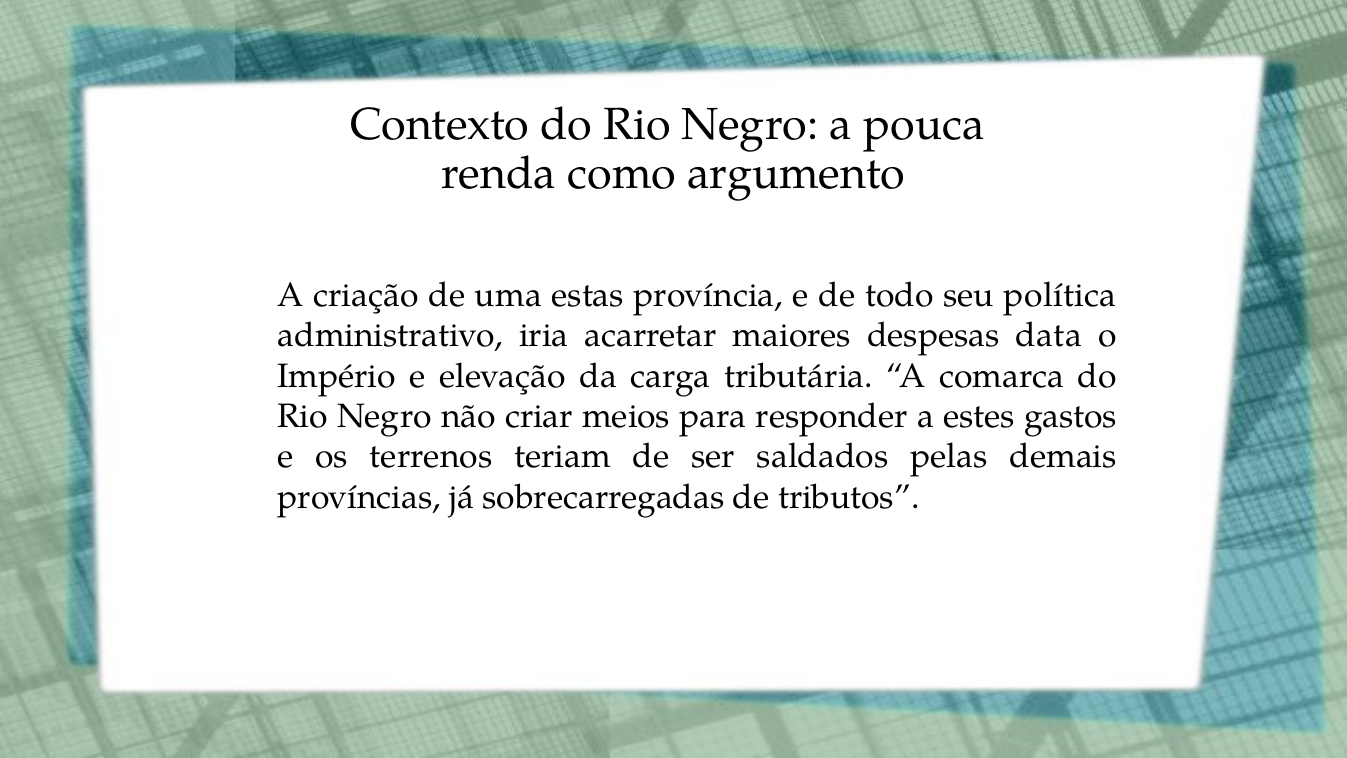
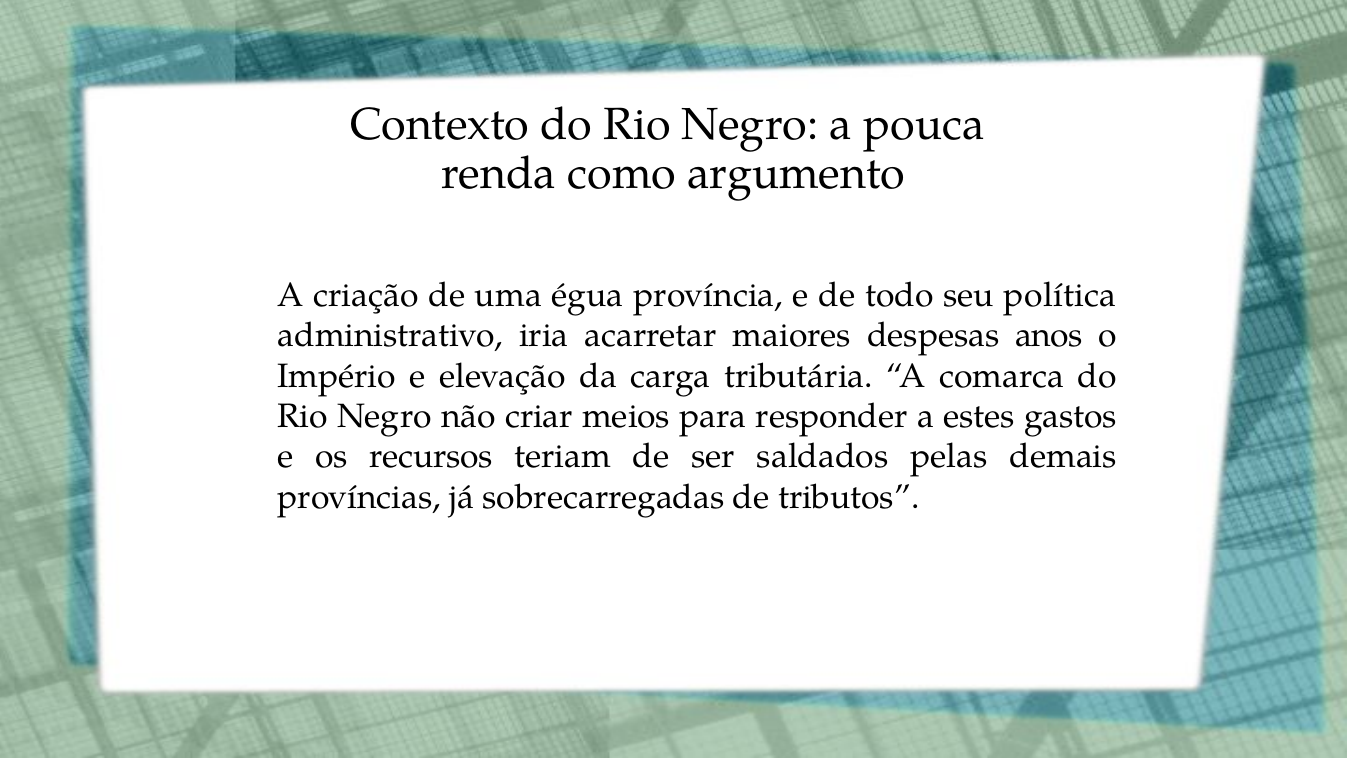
estas: estas -> égua (588, 295)
data: data -> anos (1049, 335)
terrenos: terrenos -> recursos (431, 457)
